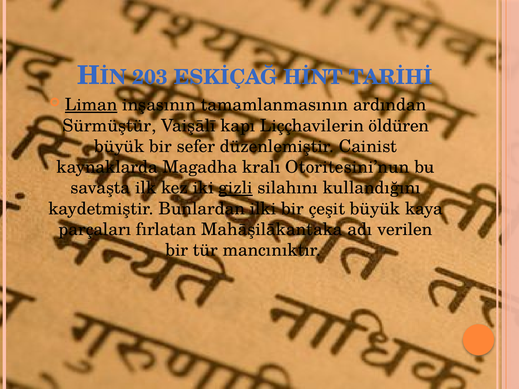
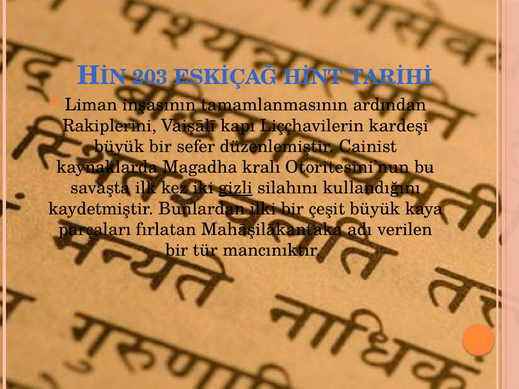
Liman underline: present -> none (91, 105)
Sürmüştür: Sürmüştür -> Rakiplerini (109, 126)
öldüren: öldüren -> kardeşi (399, 126)
